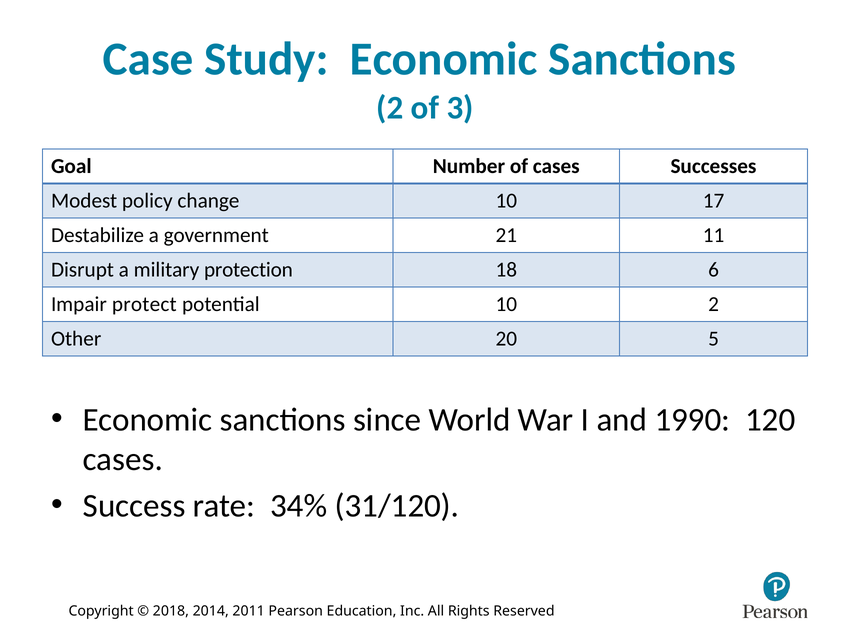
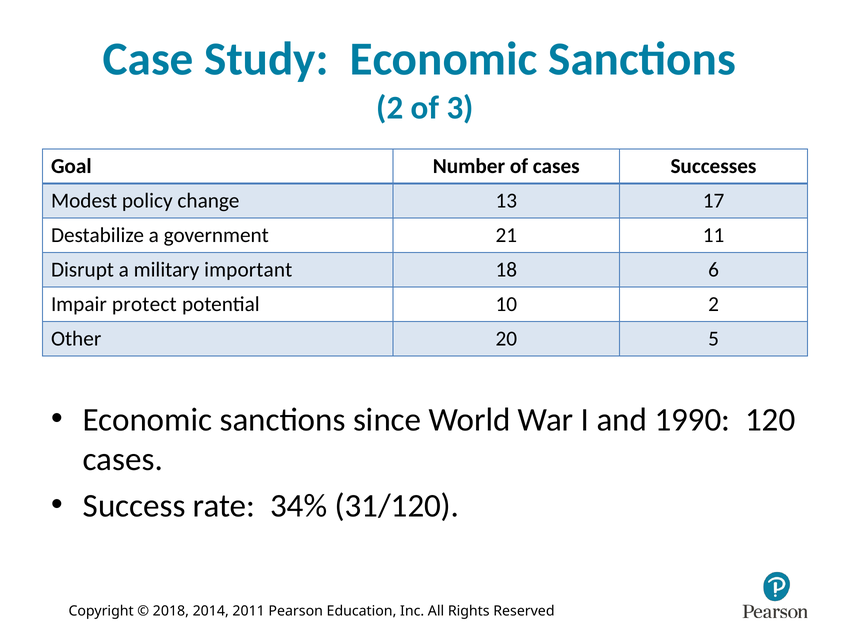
change 10: 10 -> 13 (506, 201)
protection: protection -> important (248, 270)
